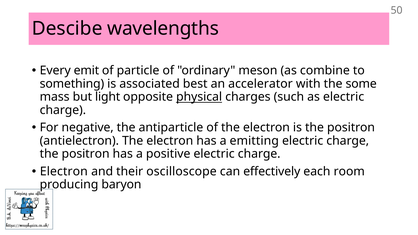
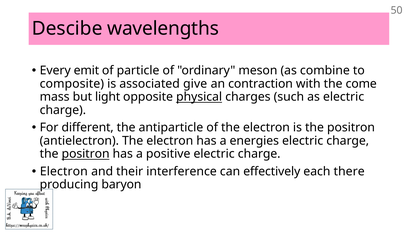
something: something -> composite (72, 84)
best: best -> give (195, 84)
accelerator: accelerator -> contraction (261, 84)
some: some -> come (361, 84)
negative: negative -> different (88, 128)
emitting: emitting -> energies (254, 141)
positron underline: none -> present (86, 154)
oscilloscope: oscilloscope -> interference (182, 172)
room: room -> there (349, 172)
